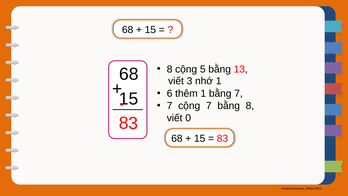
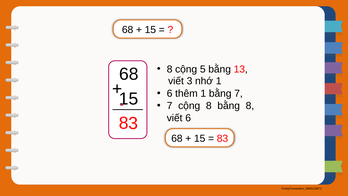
cộng 7: 7 -> 8 (209, 106)
viết 0: 0 -> 6 (188, 118)
